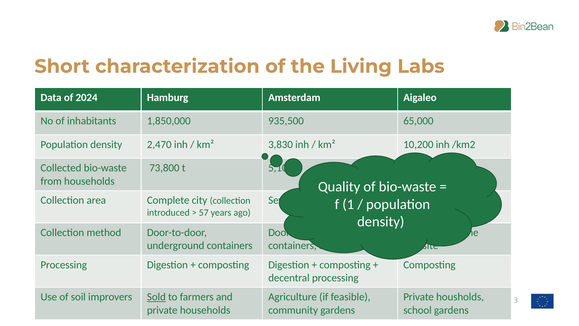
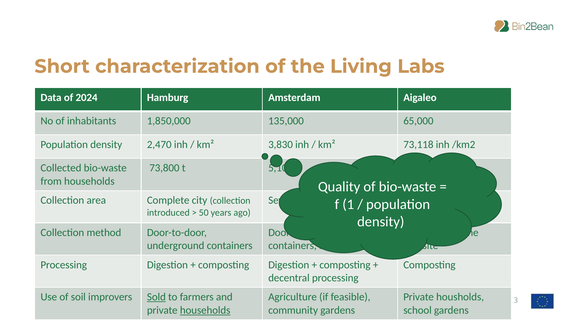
935,500: 935,500 -> 135,000 (286, 121)
10,200: 10,200 -> 73,118 (418, 144)
57: 57 -> 50 (204, 213)
households underline: none -> present (205, 310)
